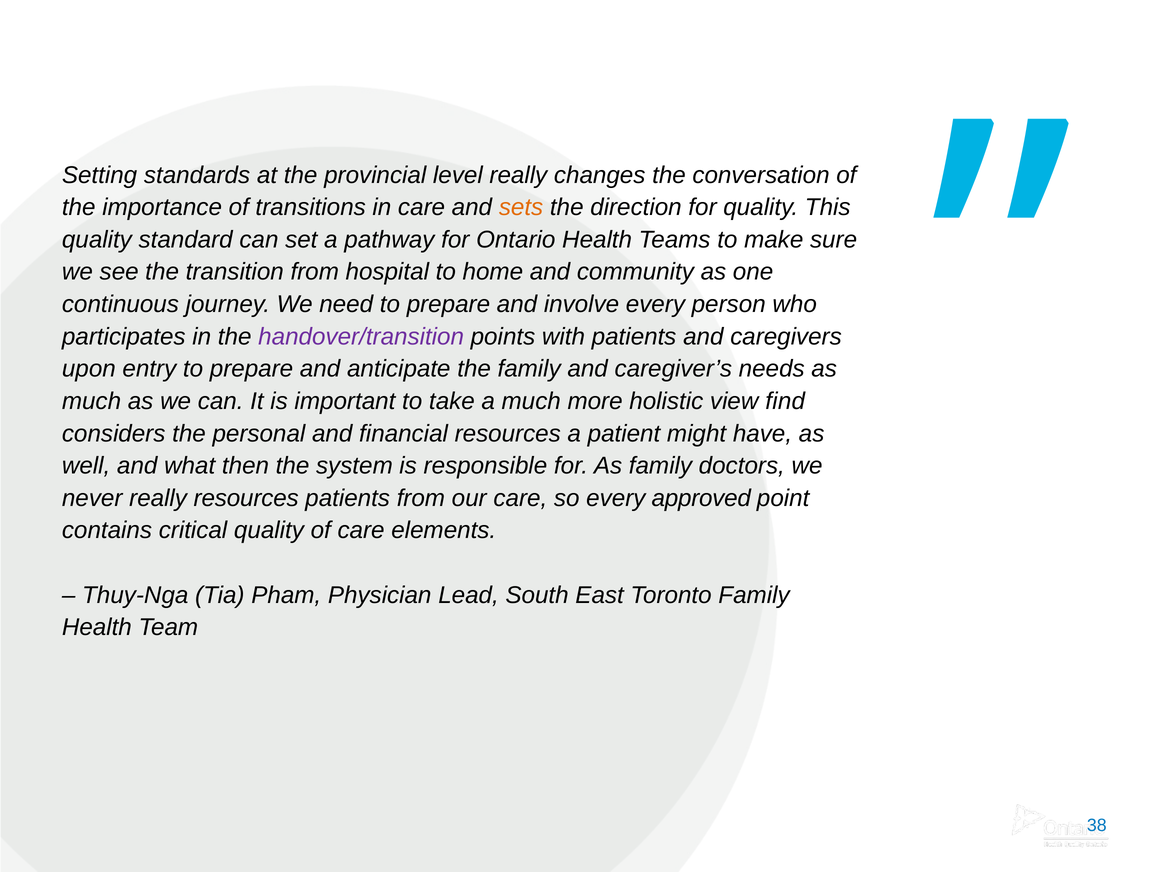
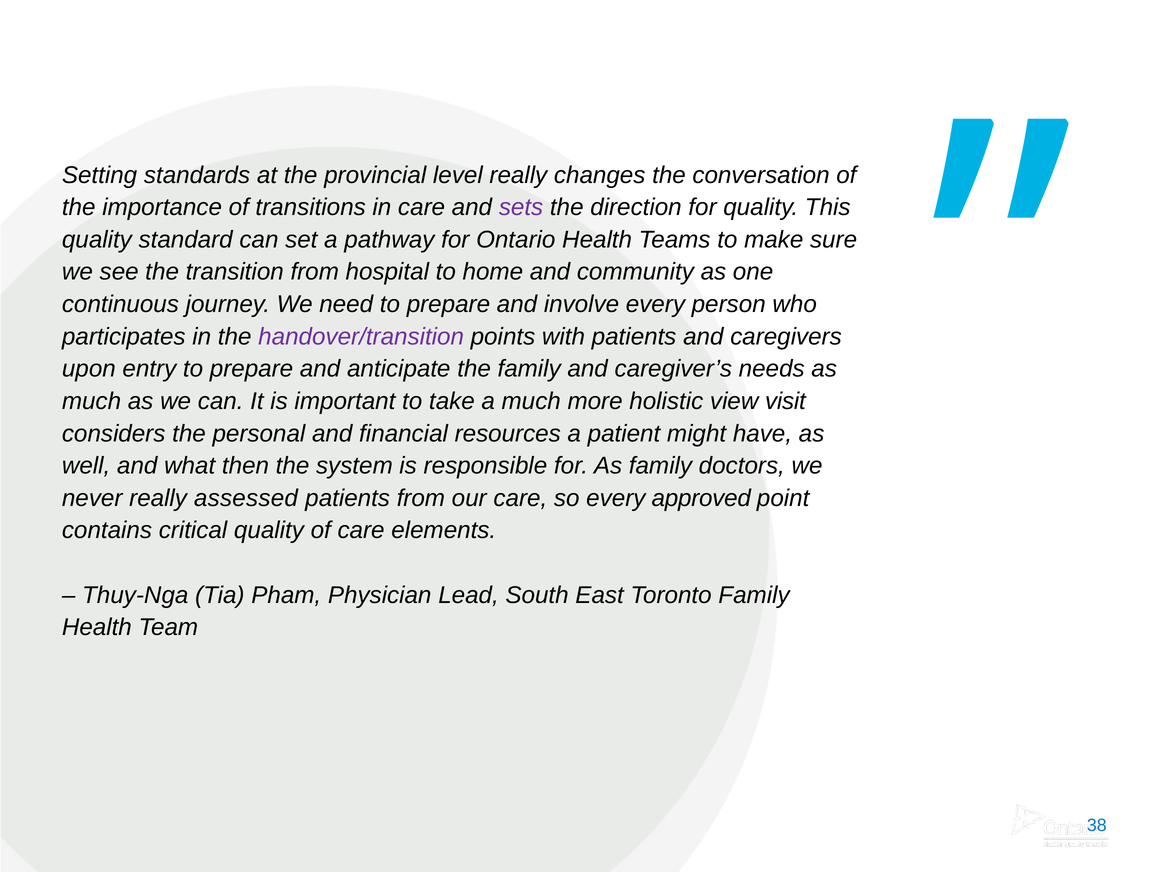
sets colour: orange -> purple (521, 207)
find: find -> visit (785, 401)
really resources: resources -> assessed (246, 498)
